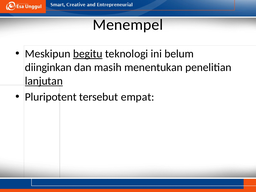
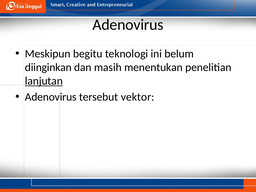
Menempel: Menempel -> Adenovirus (128, 25)
begitu underline: present -> none (88, 54)
Pluripotent: Pluripotent -> Adenovirus (51, 97)
empat: empat -> vektor (138, 97)
